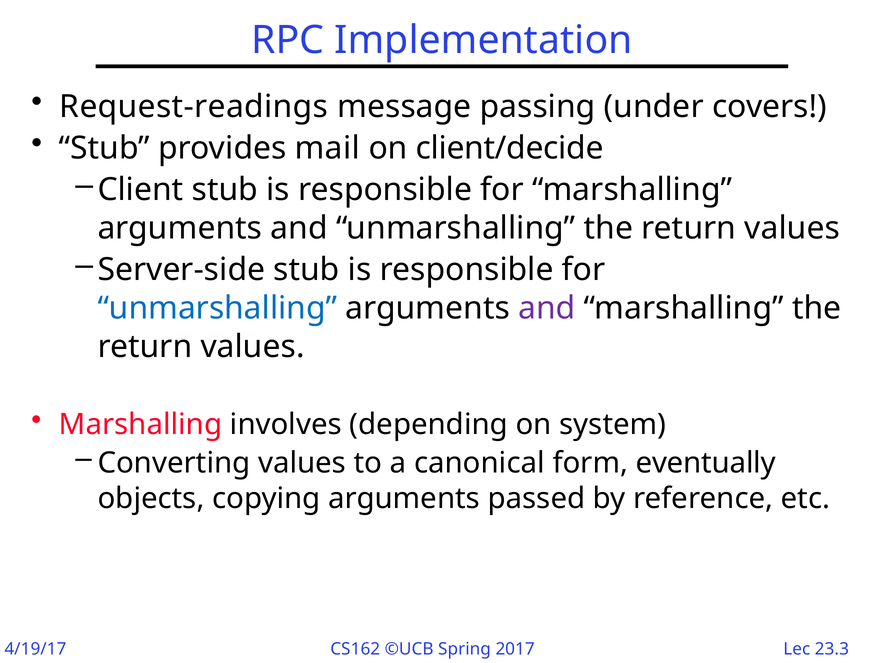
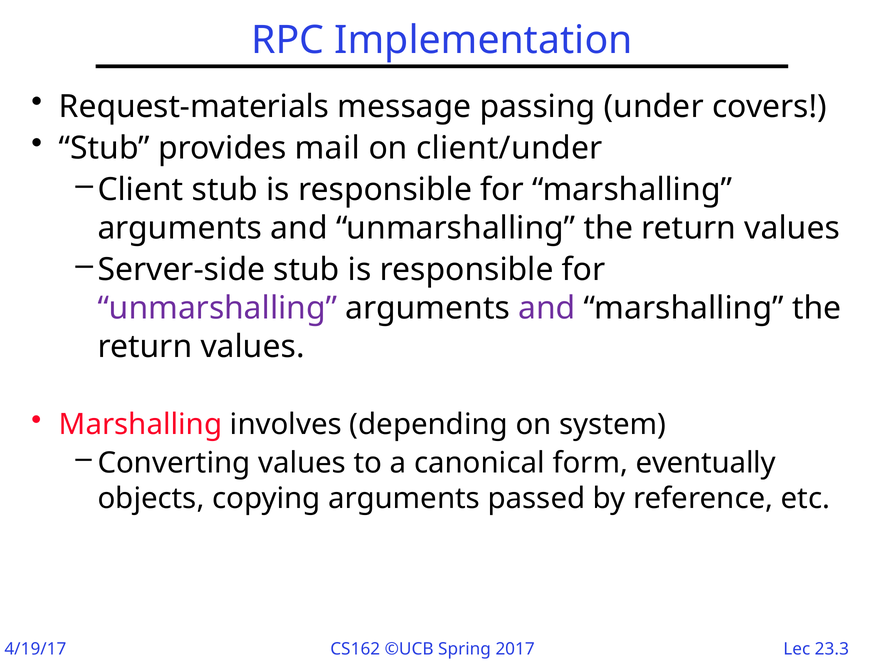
Request-readings: Request-readings -> Request-materials (194, 107)
client/decide: client/decide -> client/under (509, 148)
unmarshalling colour: blue -> purple (217, 308)
